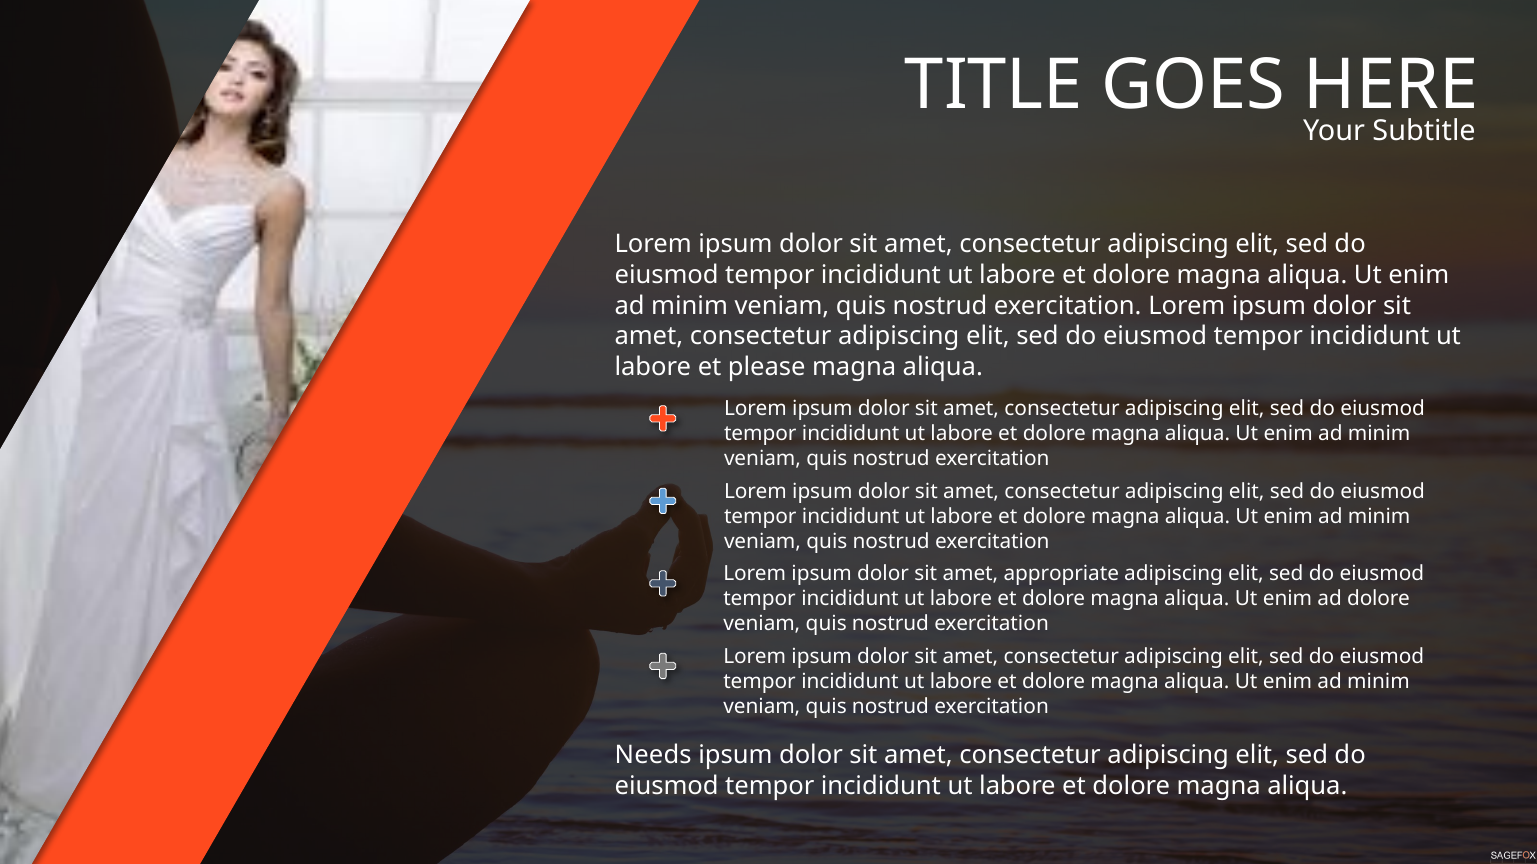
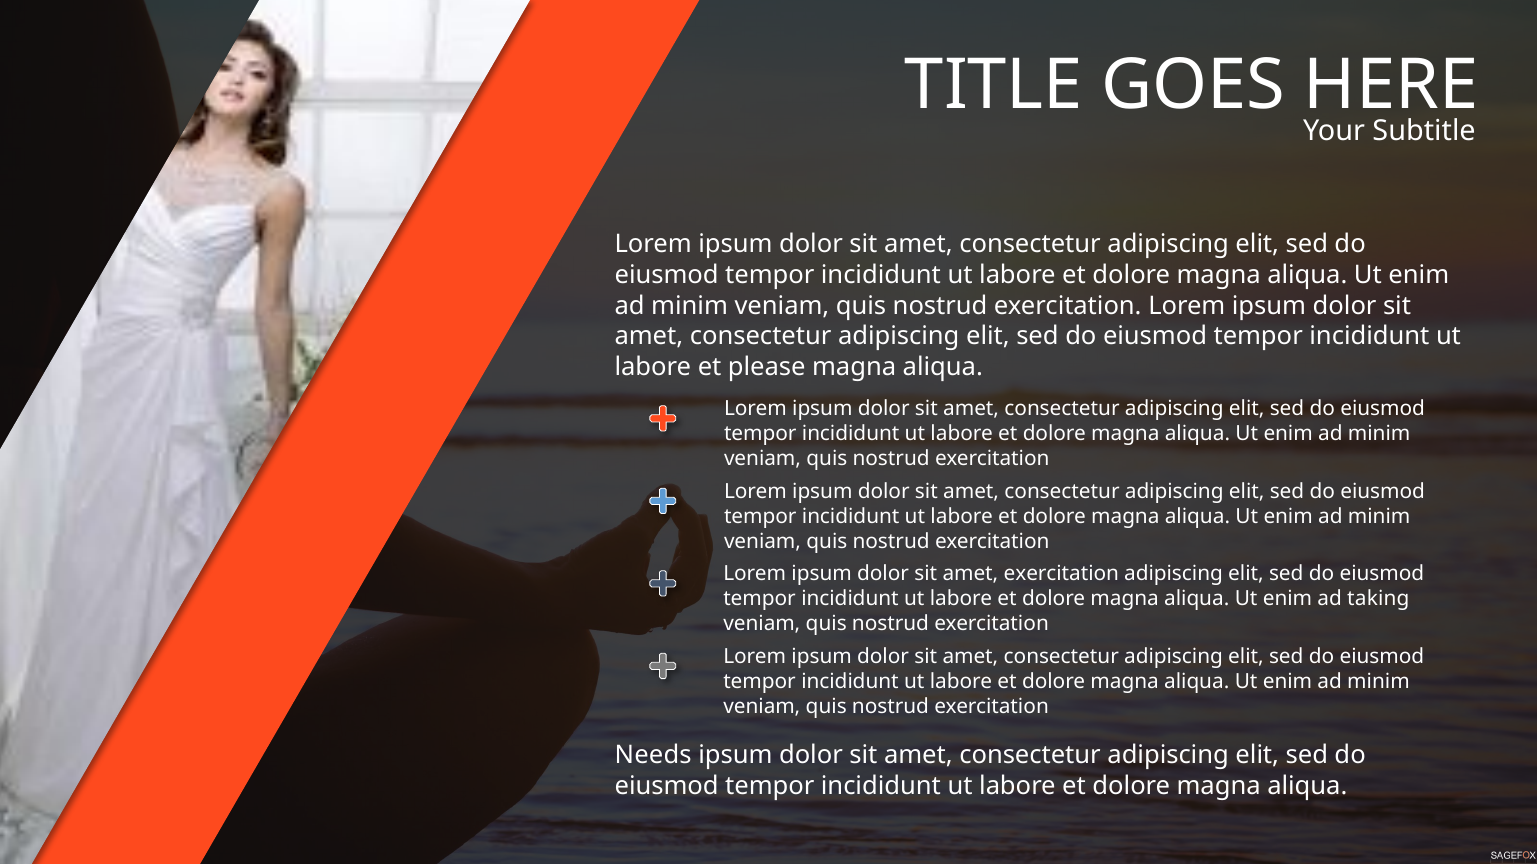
amet appropriate: appropriate -> exercitation (1061, 574)
ad dolore: dolore -> taking (1378, 599)
